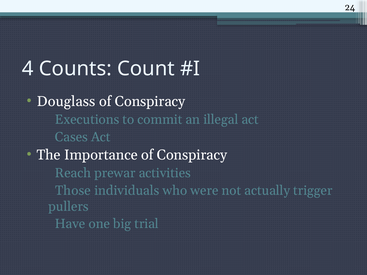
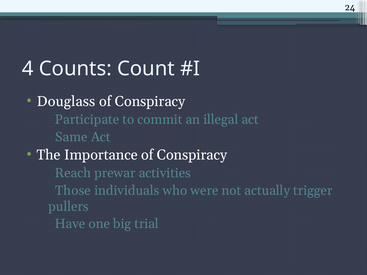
Executions: Executions -> Participate (87, 120)
Cases: Cases -> Same (71, 137)
